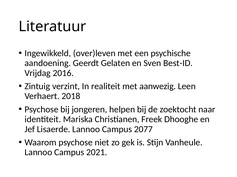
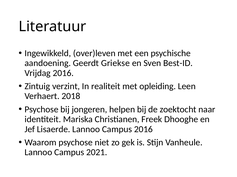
Gelaten: Gelaten -> Griekse (115, 63)
aanwezig: aanwezig -> opleiding (158, 87)
Campus 2077: 2077 -> 2016 (143, 130)
